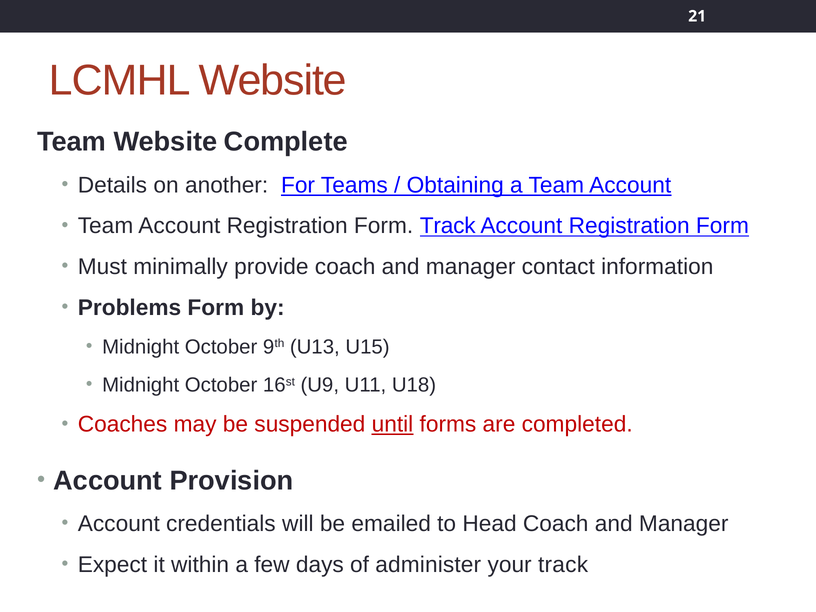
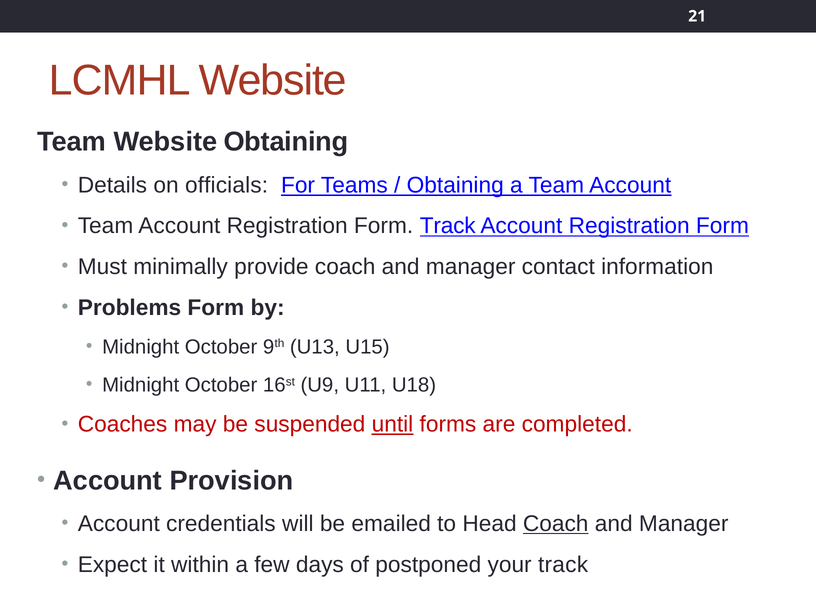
Website Complete: Complete -> Obtaining (286, 142)
another: another -> officials (227, 185)
Coach underline: none -> present (556, 524)
administer: administer -> postponed (428, 565)
